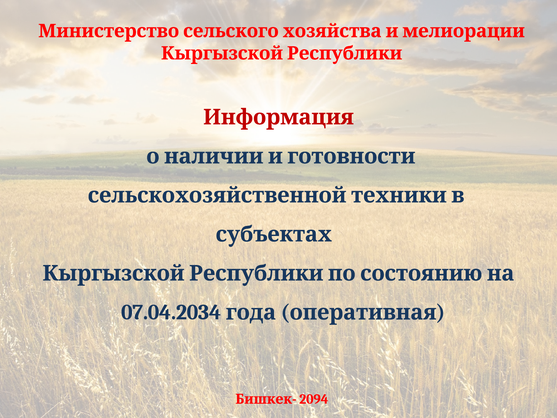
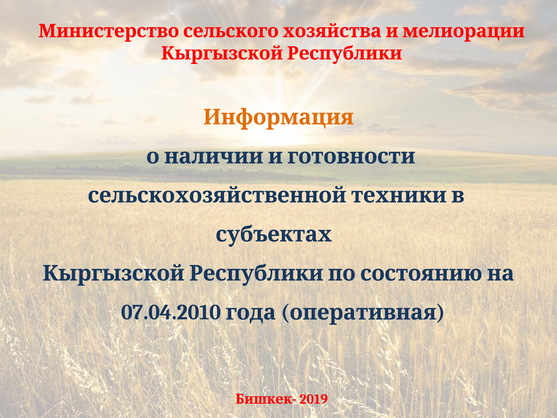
Информация colour: red -> orange (279, 117)
07.04.2034: 07.04.2034 -> 07.04.2010 (171, 312)
2094: 2094 -> 2019 (314, 399)
